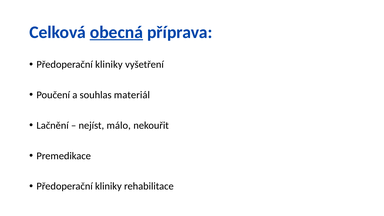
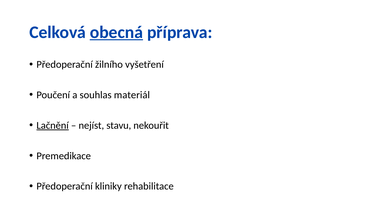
kliniky: kliniky -> žilního (109, 64)
Lačnění underline: none -> present (53, 125)
málo: málo -> stavu (119, 125)
